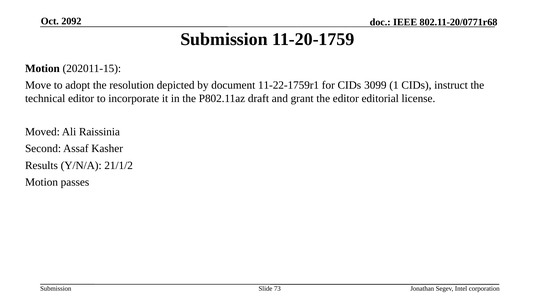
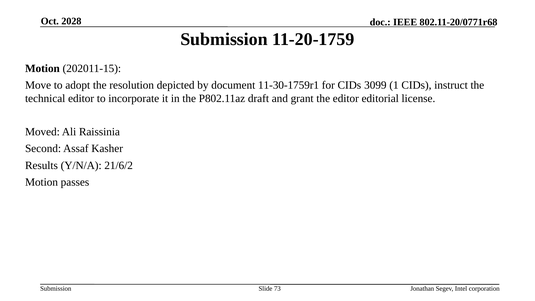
2092: 2092 -> 2028 (71, 21)
11-22-1759r1: 11-22-1759r1 -> 11-30-1759r1 (289, 85)
21/1/2: 21/1/2 -> 21/6/2 (119, 165)
